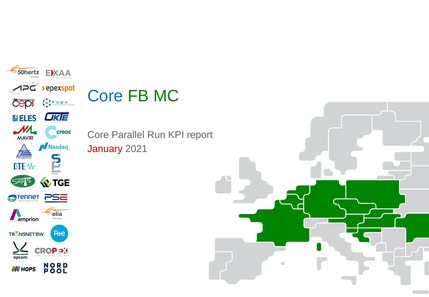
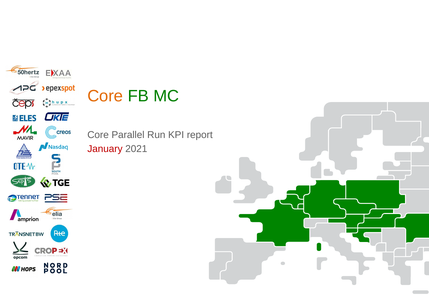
Core colour: blue -> orange (105, 96)
